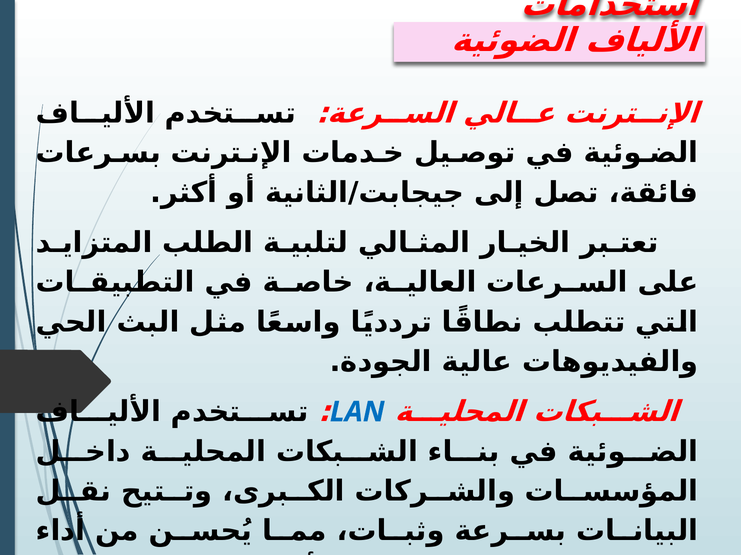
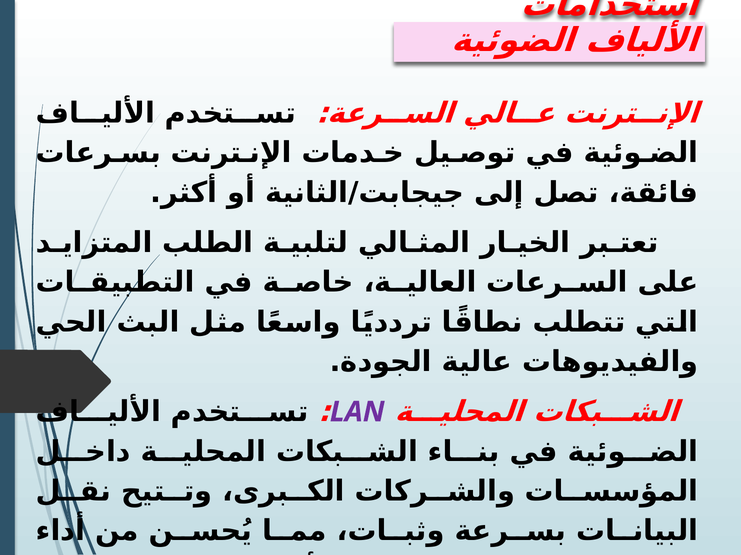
LAN colour: blue -> purple (357, 412)
